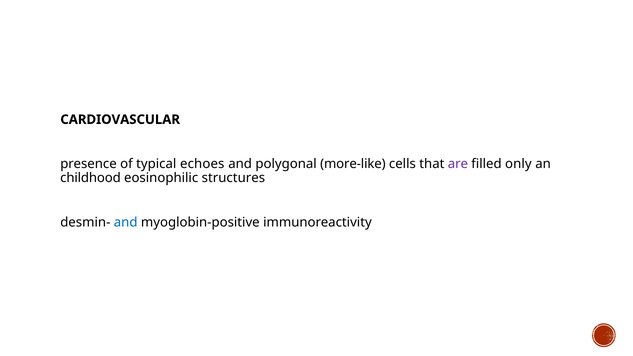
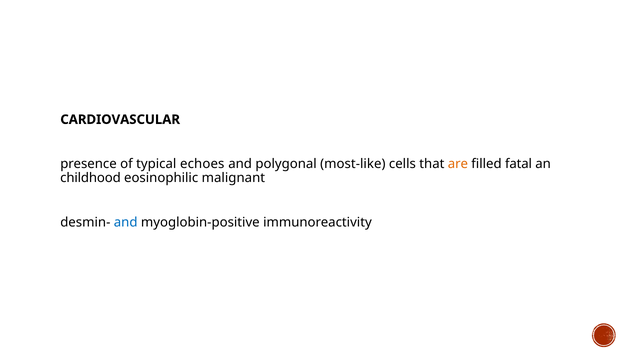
more-like: more-like -> most-like (353, 164)
are colour: purple -> orange (458, 164)
only: only -> fatal (519, 164)
structures: structures -> malignant (233, 178)
